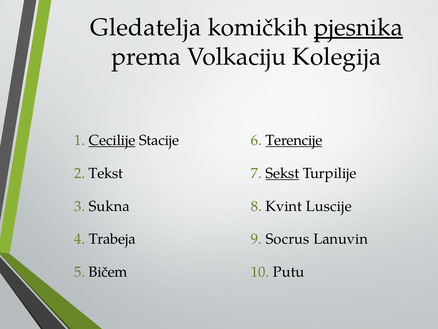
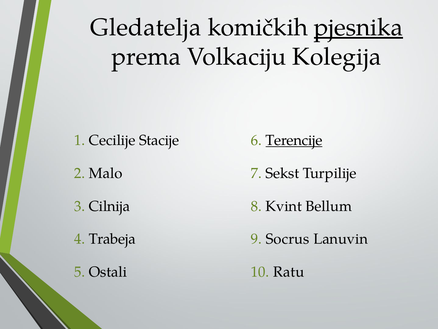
Cecilije underline: present -> none (112, 140)
Tekst: Tekst -> Malo (106, 173)
Sekst underline: present -> none (282, 173)
Sukna: Sukna -> Cilnija (109, 206)
Luscije: Luscije -> Bellum (329, 206)
Bičem: Bičem -> Ostali (108, 272)
Putu: Putu -> Ratu (289, 272)
